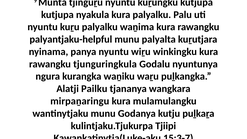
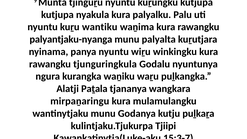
kuṟu palyalku: palyalku -> wantiku (100, 27)
palyantjaku-helpful: palyantjaku-helpful -> palyantjaku-nyanga (71, 39)
Pailku: Pailku -> Paṯala (94, 89)
